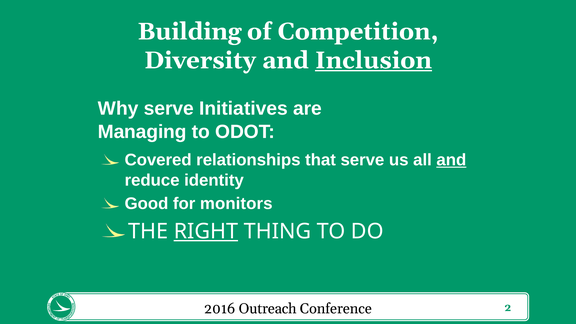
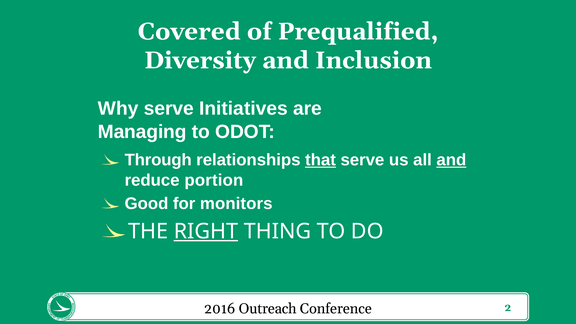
Building: Building -> Covered (189, 32)
Competition: Competition -> Prequalified (358, 32)
Inclusion underline: present -> none (373, 60)
Covered: Covered -> Through (158, 160)
that underline: none -> present (321, 160)
identity: identity -> portion (214, 180)
